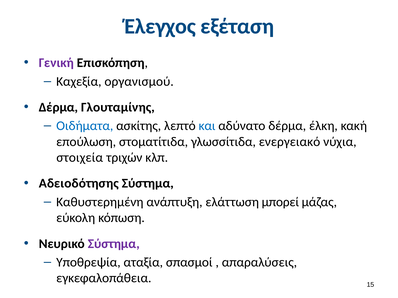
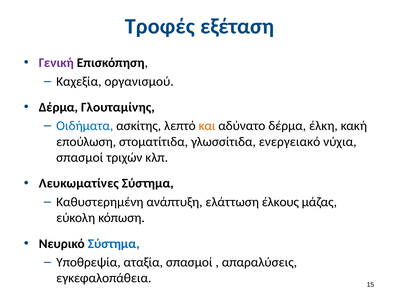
Έλεγχος: Έλεγχος -> Τροφές (160, 26)
και colour: blue -> orange (207, 126)
στοιχεία: στοιχεία -> σπασμοί (80, 158)
Αδειοδότησης: Αδειοδότησης -> Λευκωματίνες (79, 184)
μπορεί: μπορεί -> έλκους (280, 202)
Σύστημα colour: purple -> blue (114, 244)
